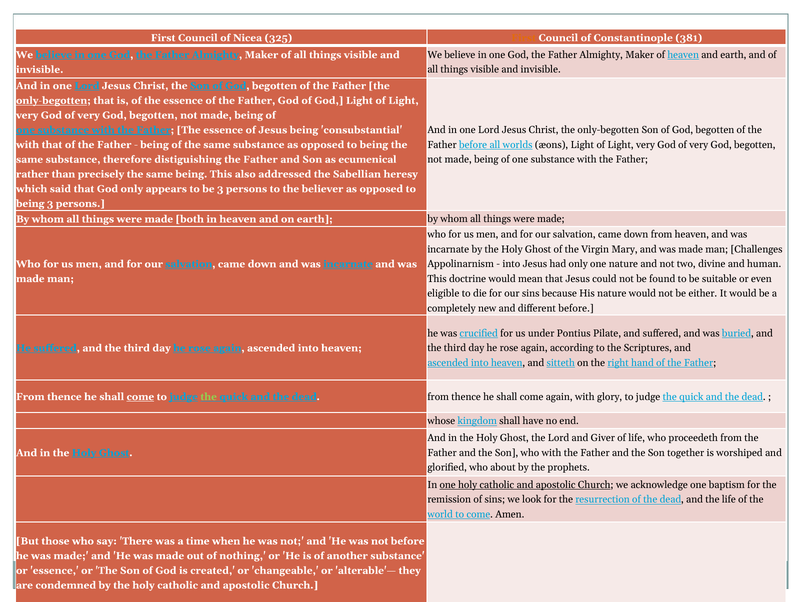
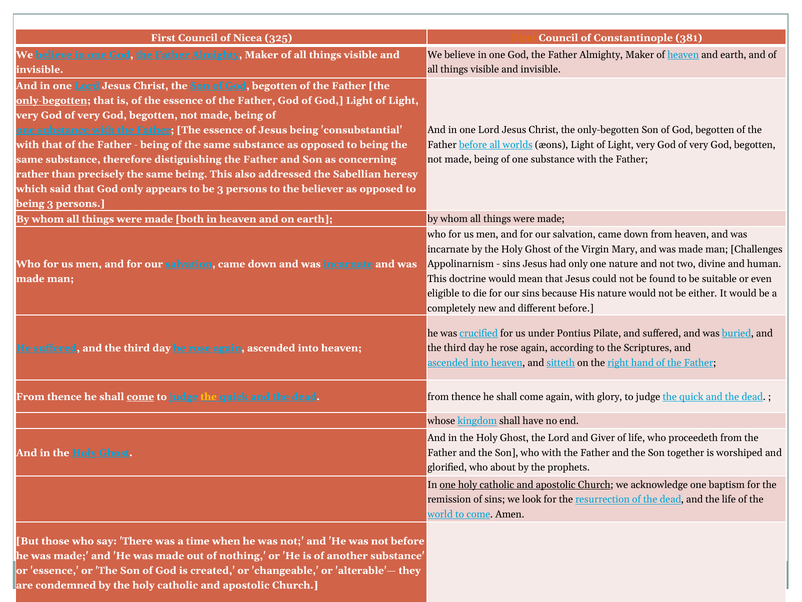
ecumenical: ecumenical -> concerning (367, 159)
into: into -> sins (511, 264)
the colour: light green -> yellow (209, 396)
